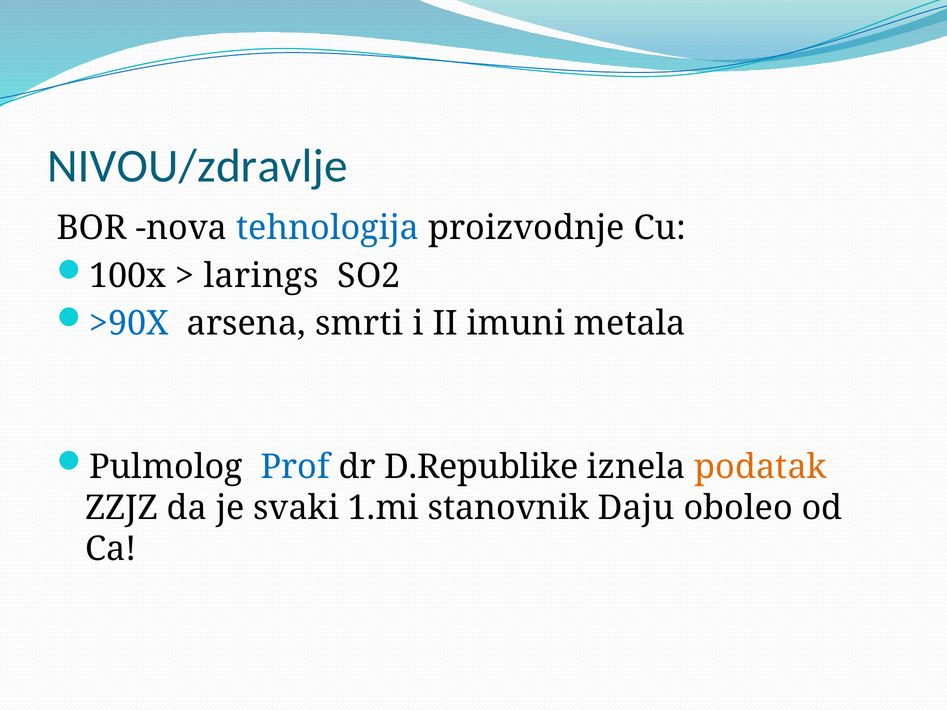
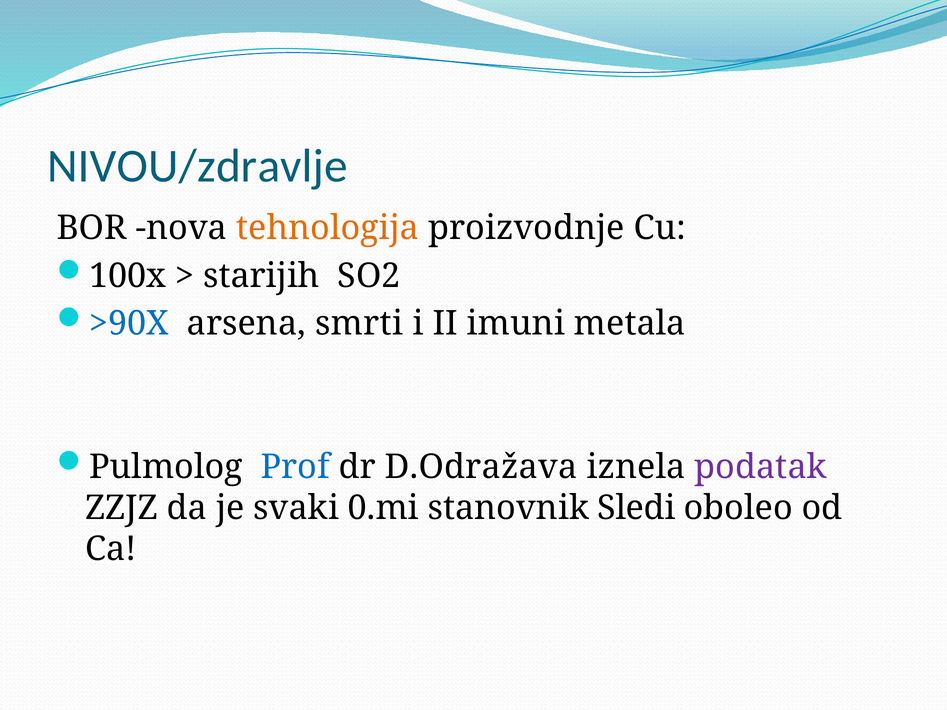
tehnologija colour: blue -> orange (328, 228)
larings: larings -> starijih (261, 276)
D.Republike: D.Republike -> D.Odražava (481, 467)
podatak colour: orange -> purple (761, 467)
1.mi: 1.mi -> 0.mi (383, 508)
Daju: Daju -> Sledi (636, 508)
